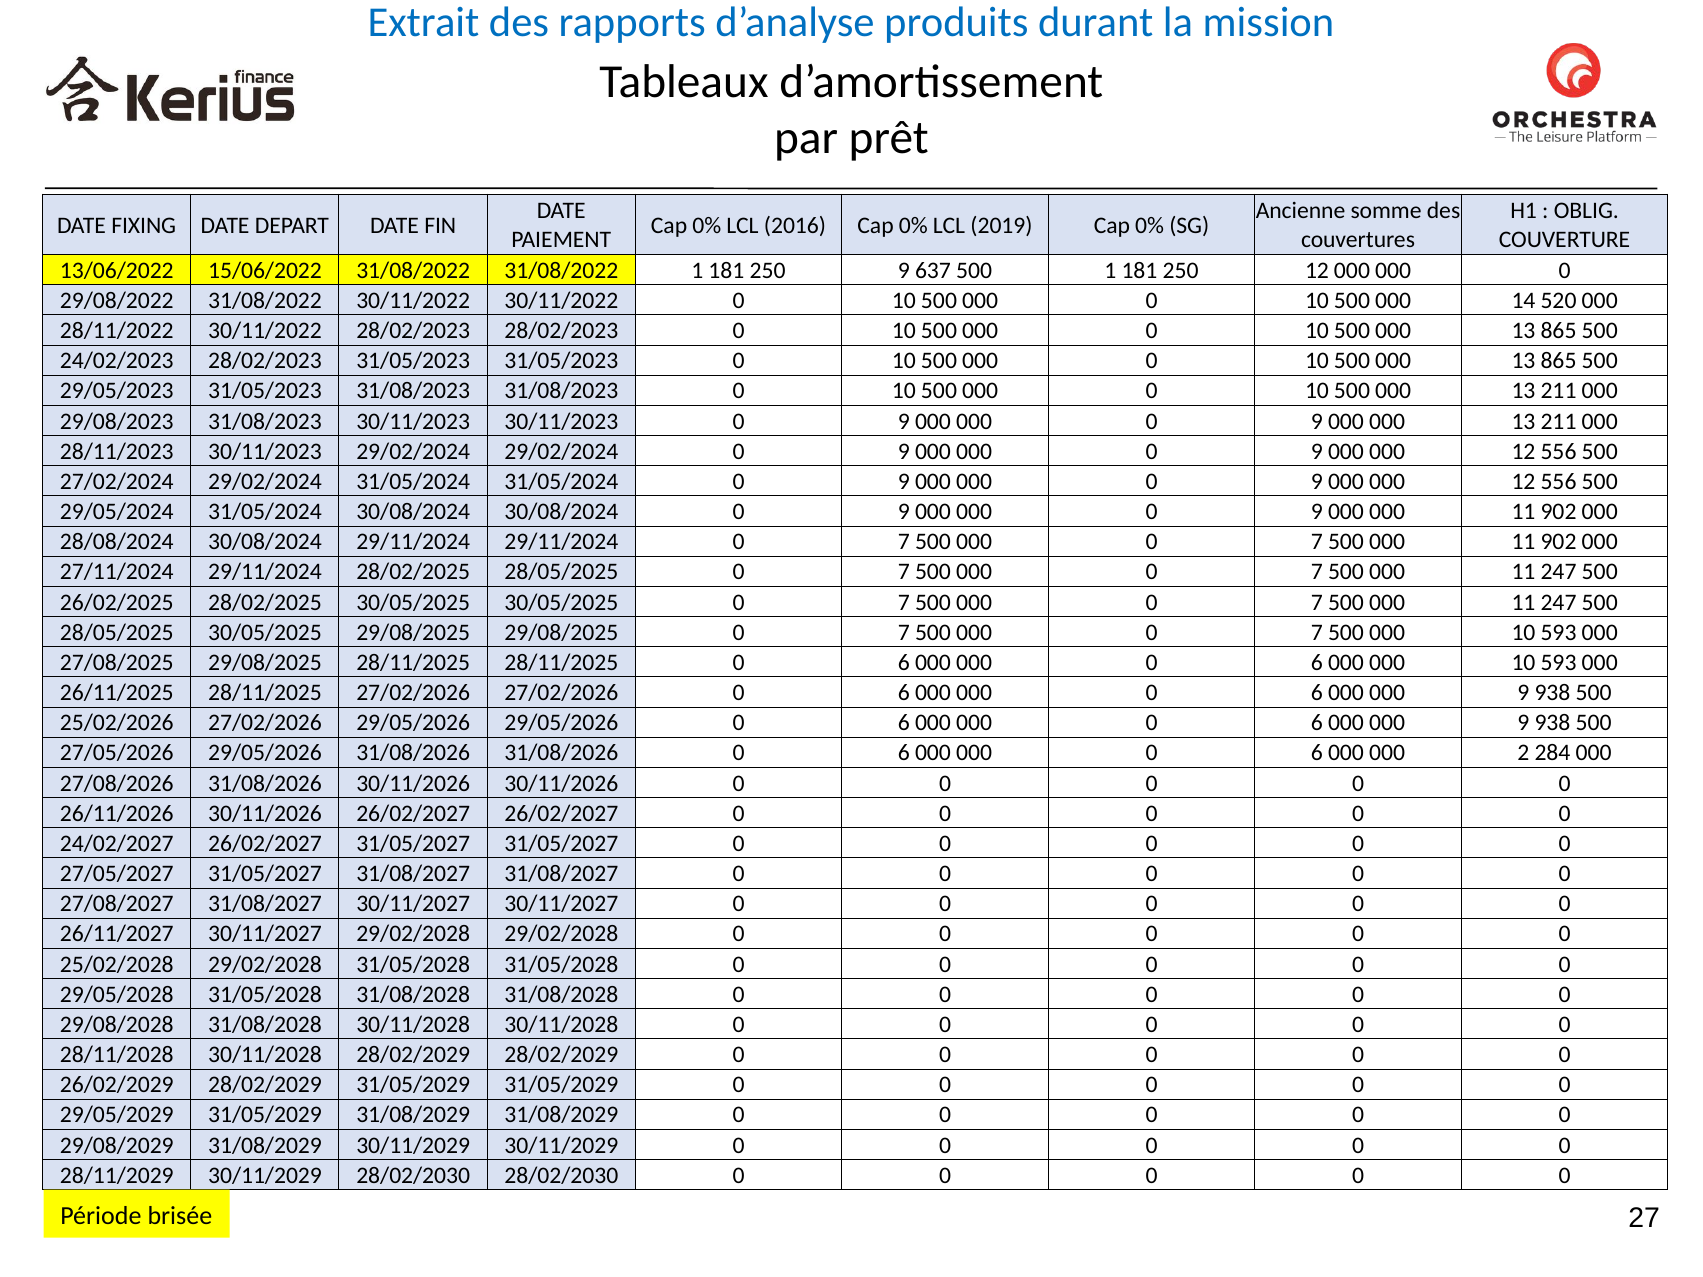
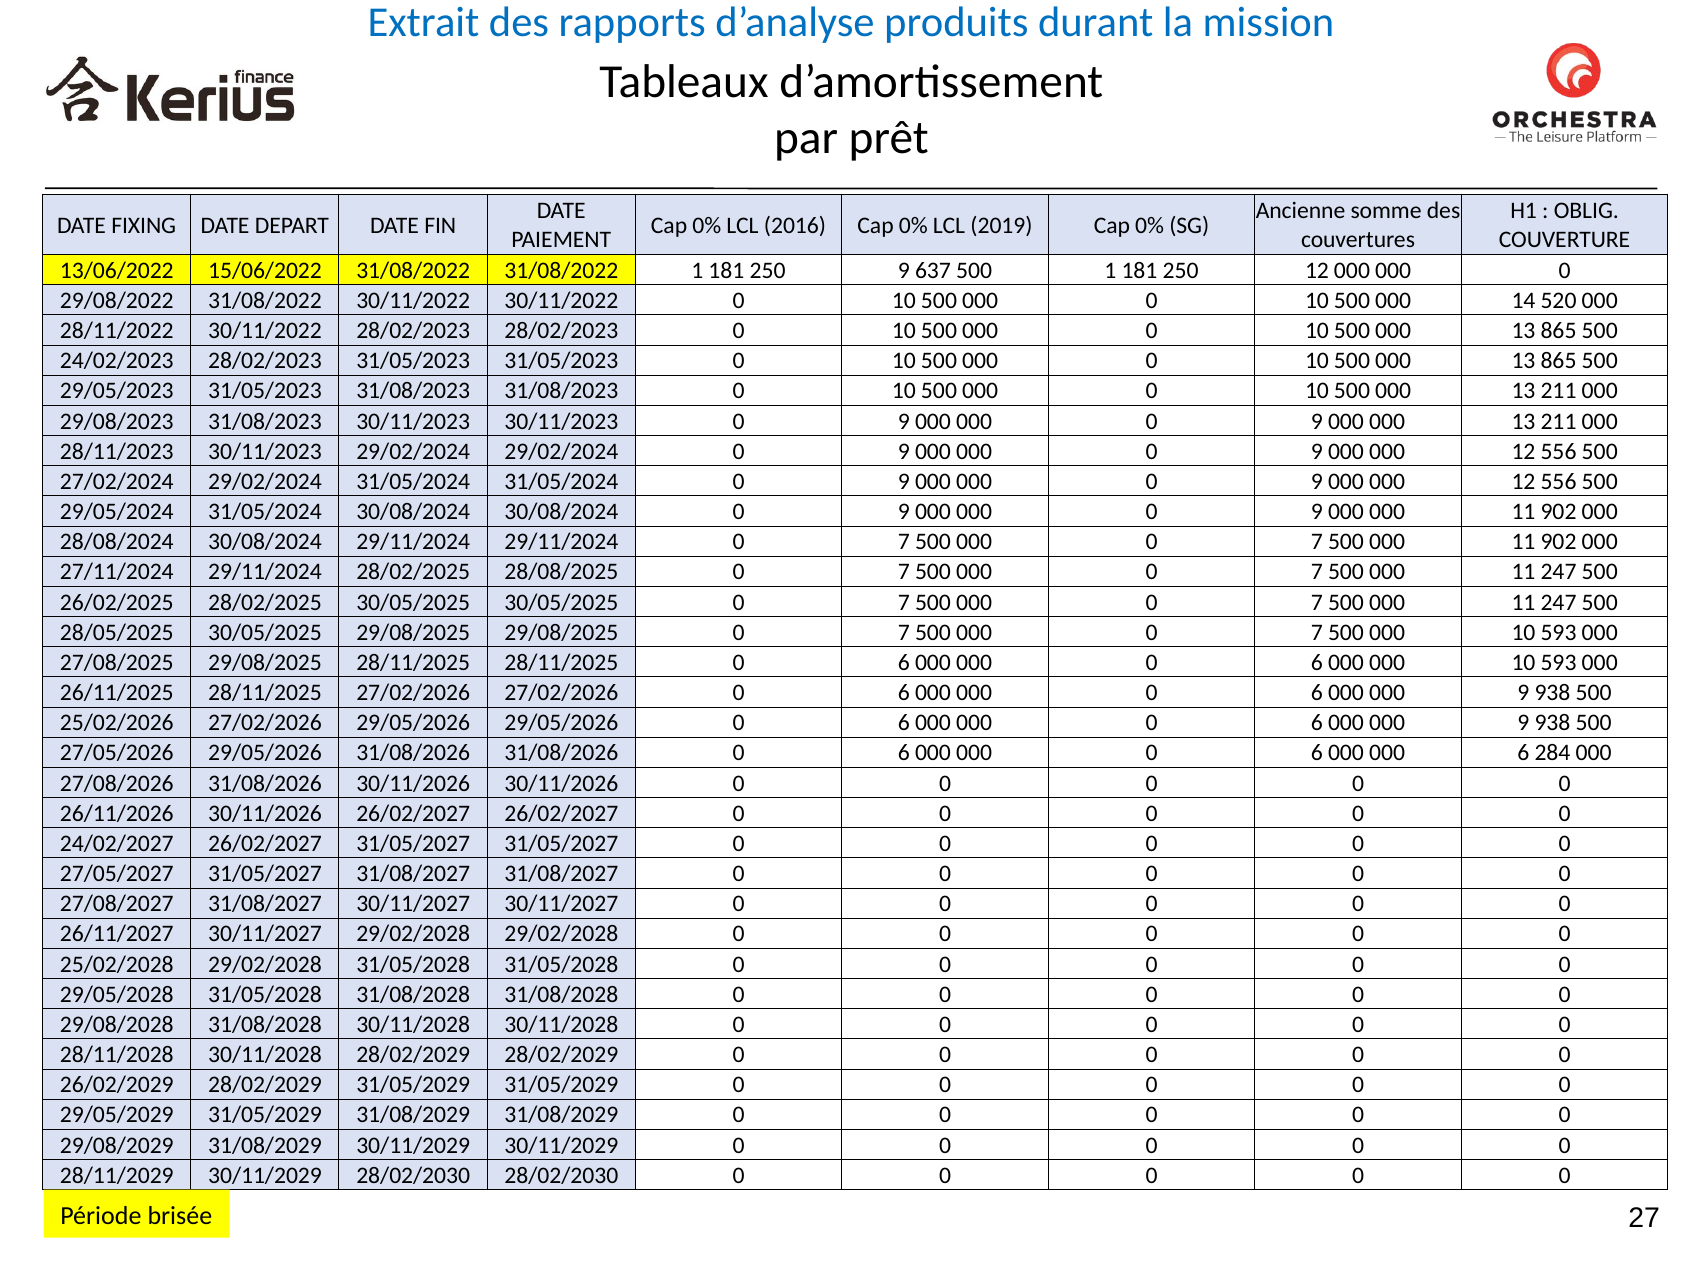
28/02/2025 28/05/2025: 28/05/2025 -> 28/08/2025 (561, 572)
000 2: 2 -> 6 (1523, 753)
